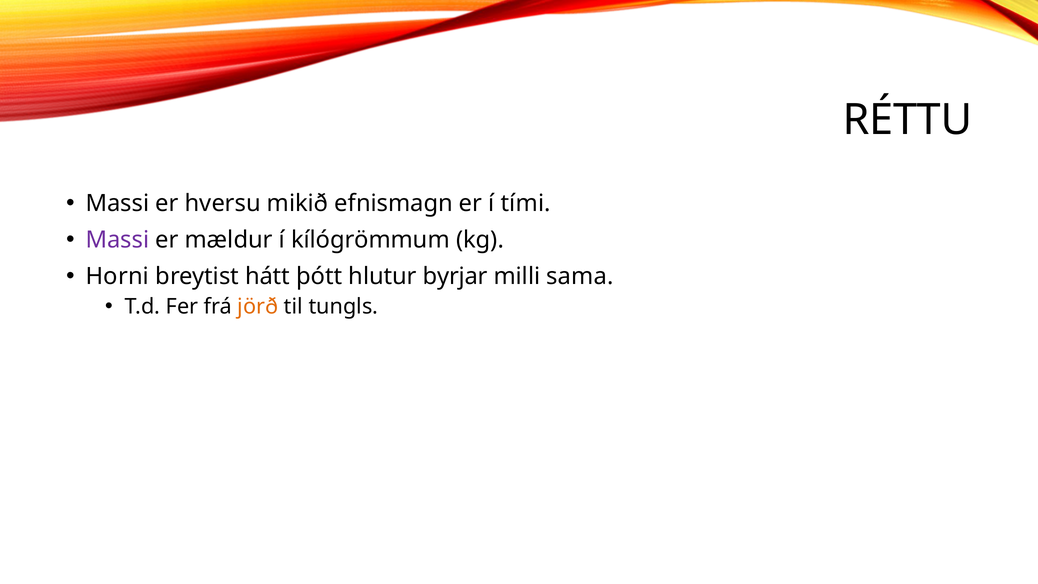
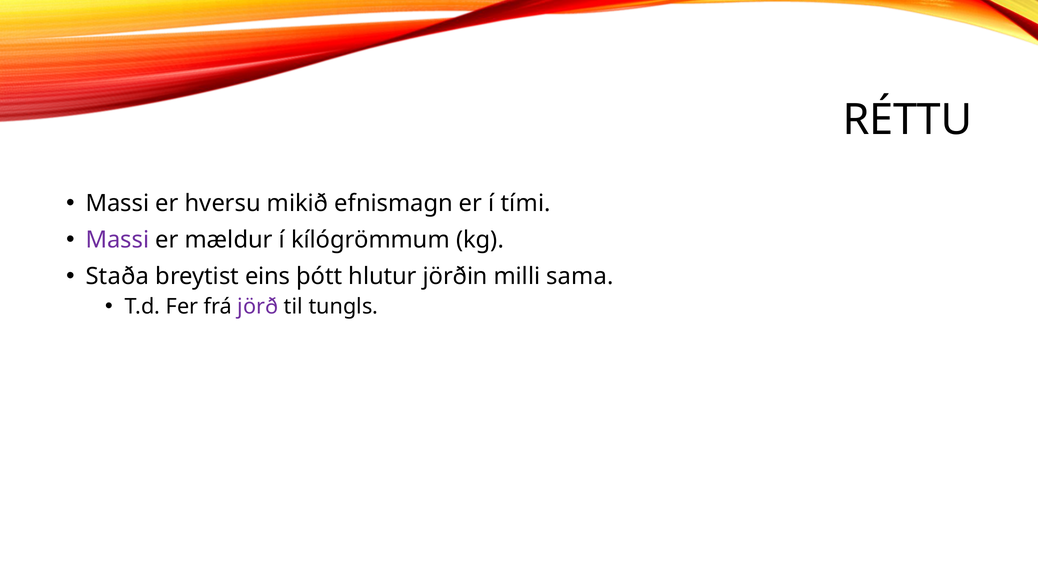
Horni: Horni -> Staða (117, 276)
hátt: hátt -> eins (268, 276)
byrjar: byrjar -> jörðin (455, 276)
jörð colour: orange -> purple (258, 306)
